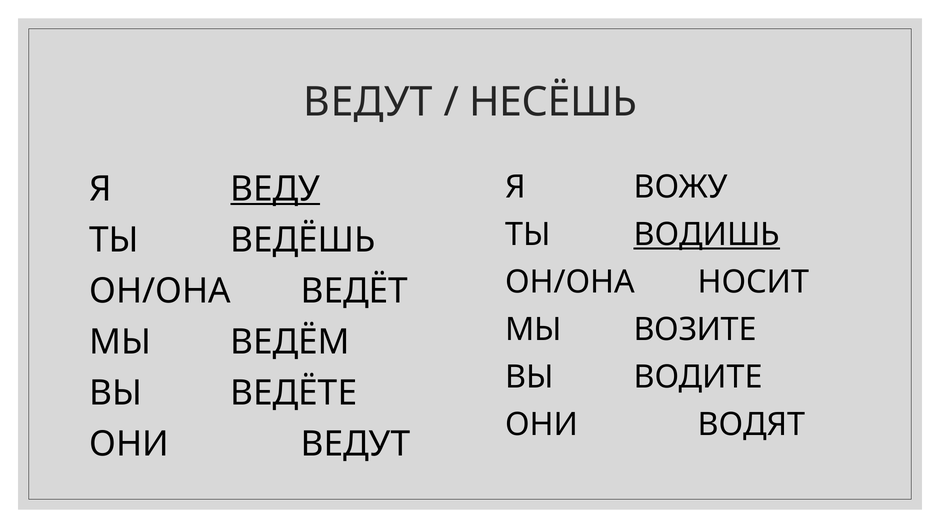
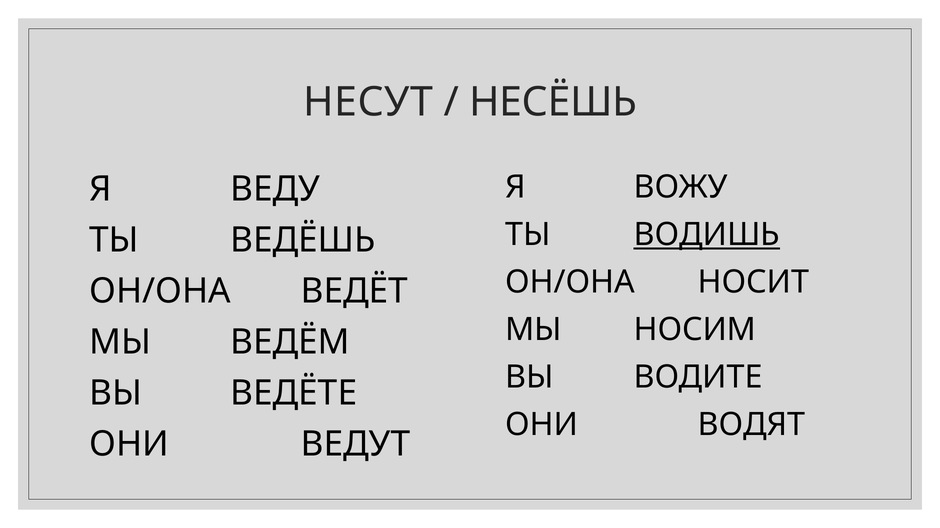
ВЕДУТ: ВЕДУТ -> НЕСУТ (368, 102)
ВЕДУ underline: present -> none (275, 189)
ВОЗИТЕ: ВОЗИТЕ -> НОСИМ (695, 330)
